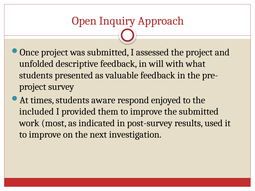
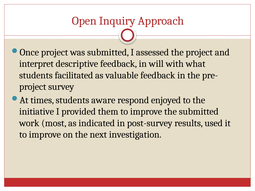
unfolded: unfolded -> interpret (36, 64)
presented: presented -> facilitated (74, 75)
included: included -> initiative (37, 112)
